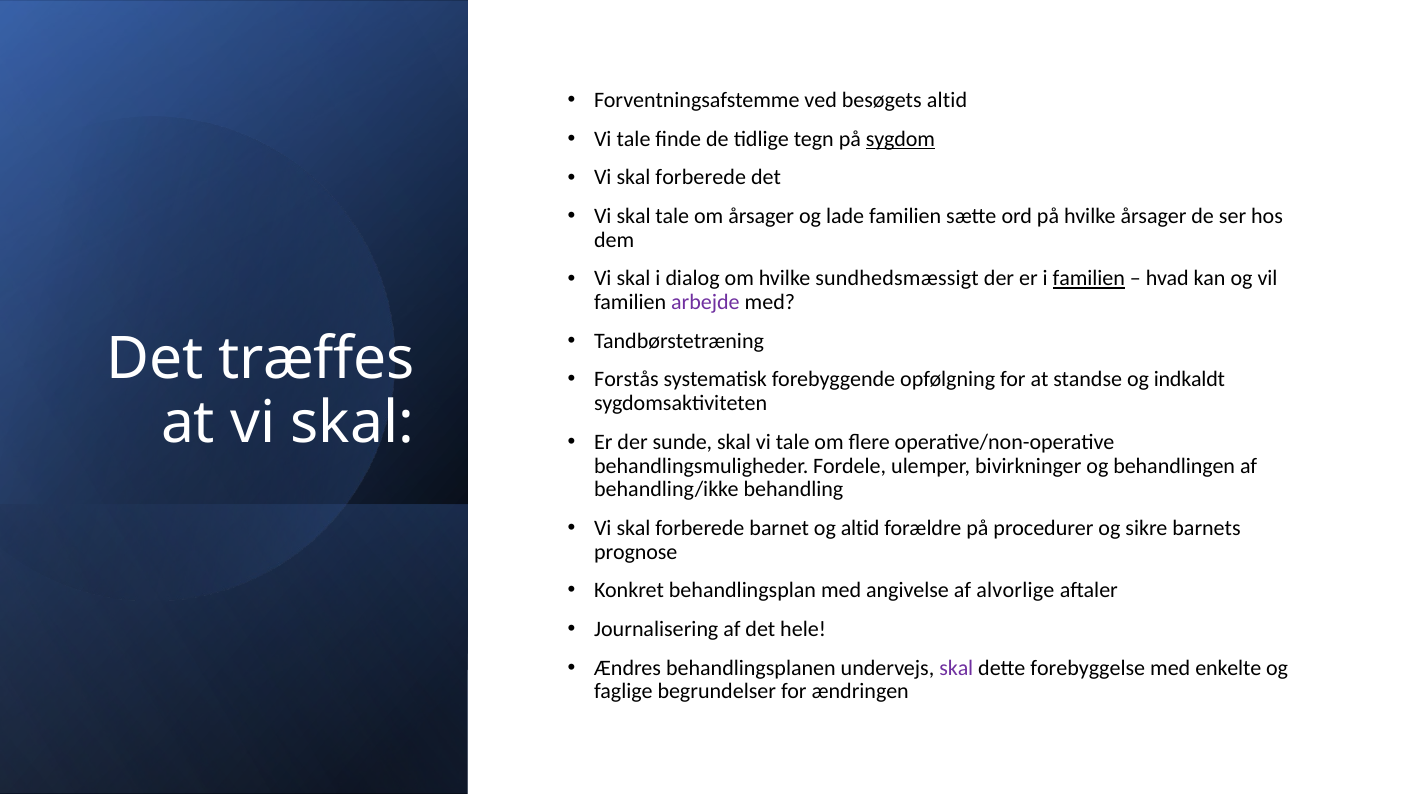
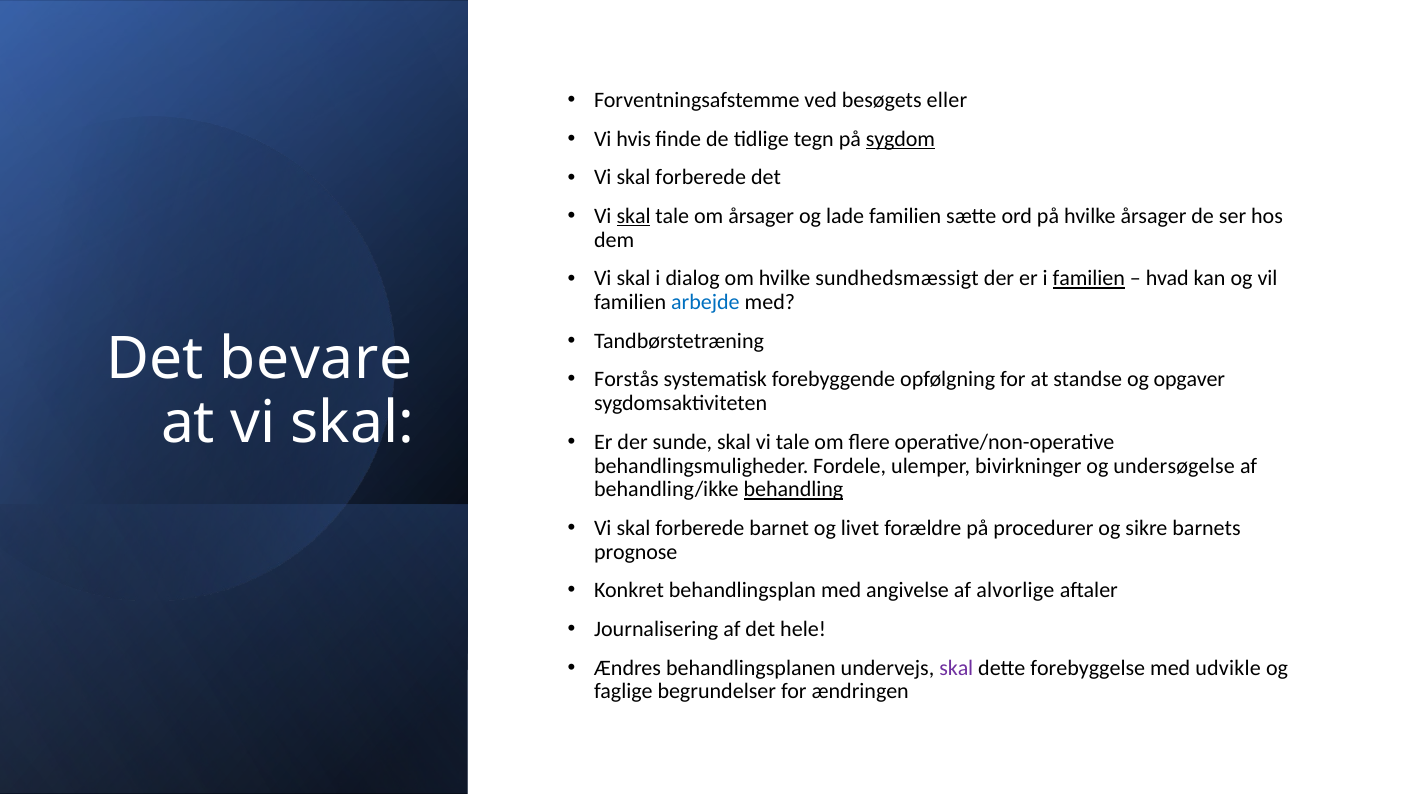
besøgets altid: altid -> eller (947, 101)
tale: tale -> hvis (634, 139)
skal underline: none -> present (634, 216)
arbejde colour: purple -> blue (705, 303)
træffes: træffes -> bevare (316, 359)
indkaldt: indkaldt -> opgaver (1189, 380)
behandlingen: behandlingen -> undersøgelse (1174, 466)
behandling underline: none -> present (793, 490)
og altid: altid -> livet (860, 528)
enkelte: enkelte -> udvikle (1228, 668)
